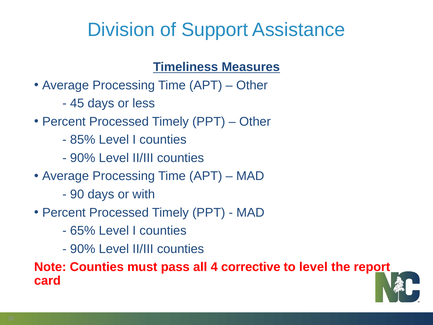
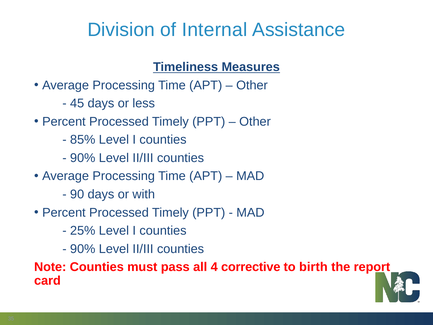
Support: Support -> Internal (215, 30)
65%: 65% -> 25% (83, 230)
to level: level -> birth (313, 267)
